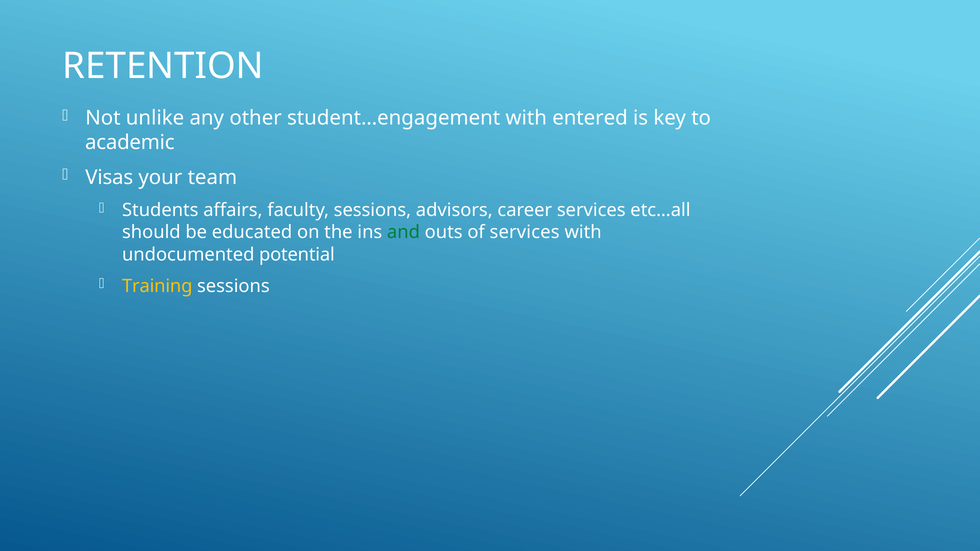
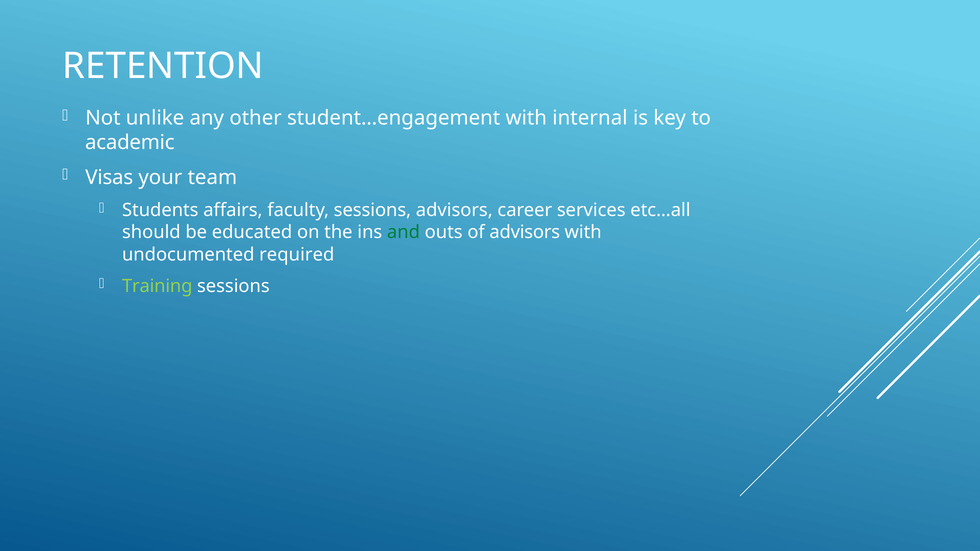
entered: entered -> internal (590, 118)
of services: services -> advisors (525, 233)
potential: potential -> required (297, 255)
Training colour: yellow -> light green (157, 286)
